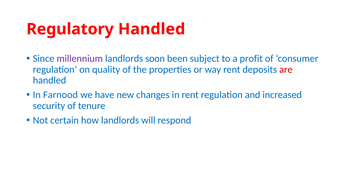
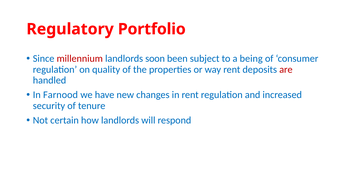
Regulatory Handled: Handled -> Portfolio (152, 29)
millennium colour: purple -> red (80, 58)
profit: profit -> being (251, 58)
